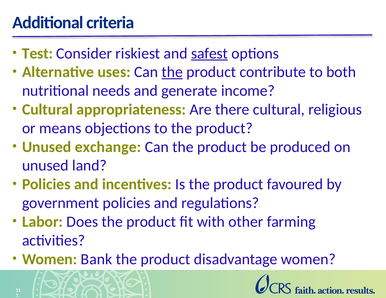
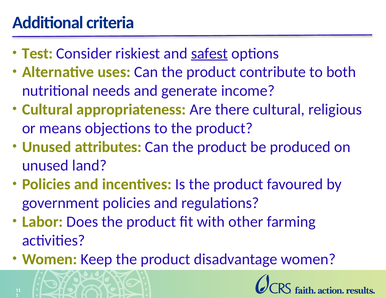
the underline: present -> none (172, 72)
exchange: exchange -> attributes (108, 147)
Bank: Bank -> Keep (97, 259)
